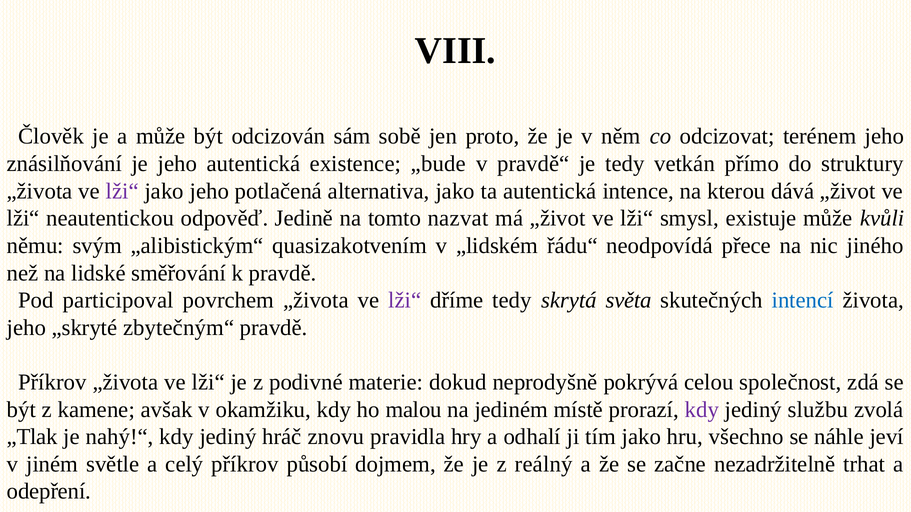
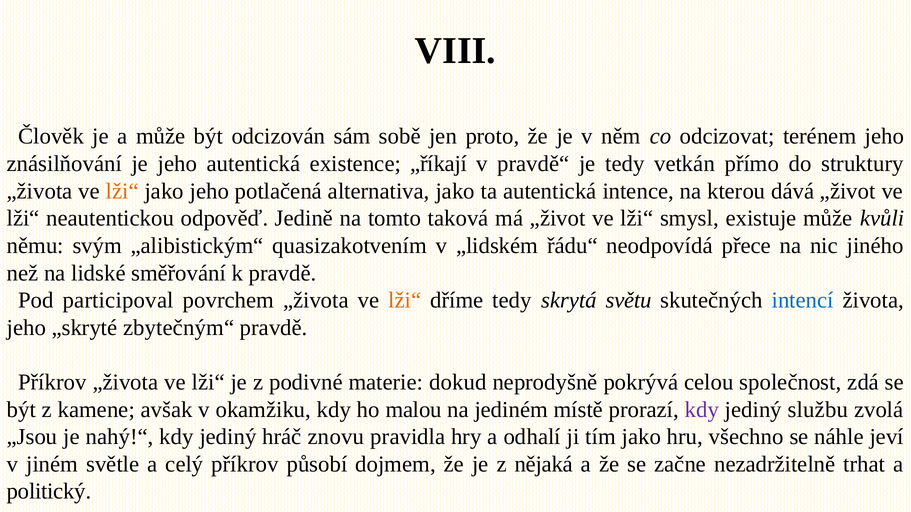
„bude: „bude -> „říkají (439, 164)
lži“ colour: purple -> orange (122, 191)
nazvat: nazvat -> taková (458, 219)
lži“ colour: purple -> orange (405, 301)
světa: světa -> světu (629, 301)
„Tlak: „Tlak -> „Jsou (32, 437)
reálný: reálný -> nějaká (544, 465)
odepření: odepření -> politický (49, 492)
